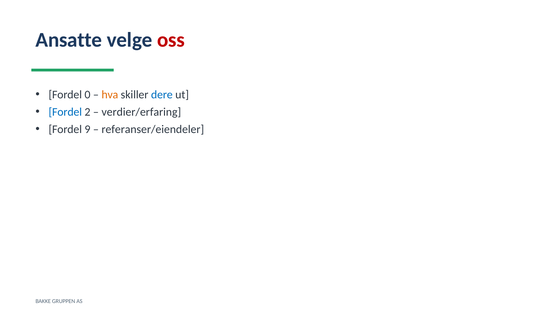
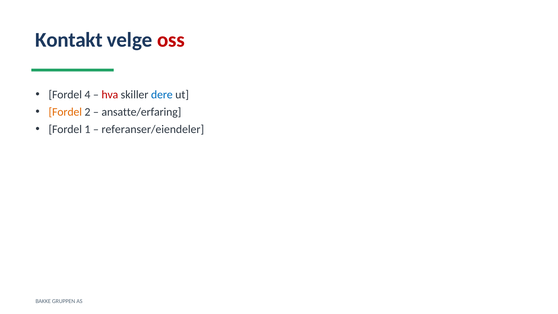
Ansatte: Ansatte -> Kontakt (69, 40)
0: 0 -> 4 (87, 95)
hva colour: orange -> red (110, 95)
Fordel colour: blue -> orange (65, 112)
verdier/erfaring: verdier/erfaring -> ansatte/erfaring (141, 112)
9: 9 -> 1 (87, 129)
